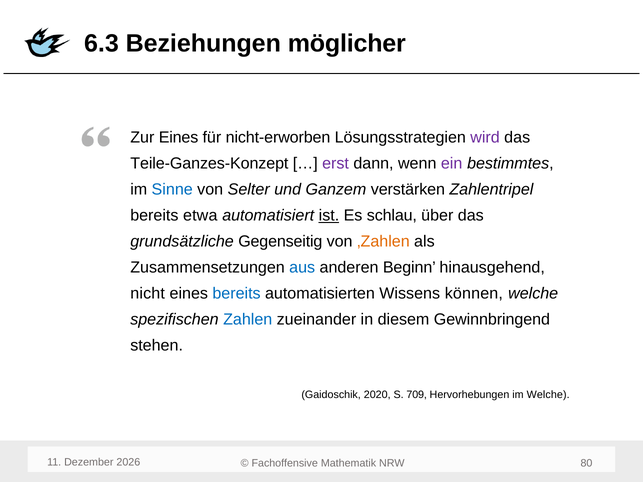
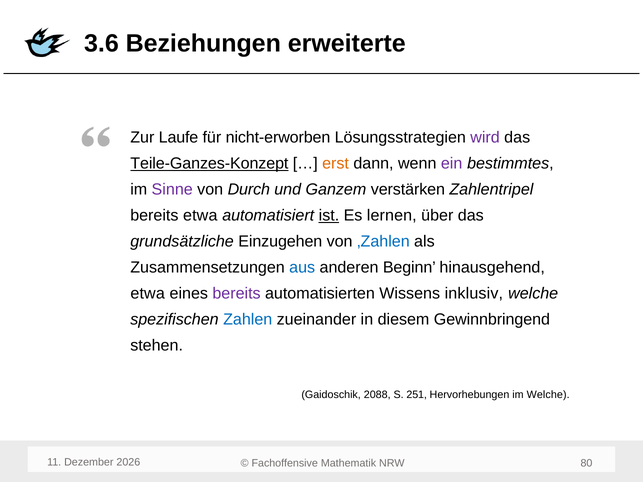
6.3: 6.3 -> 3.6 (101, 43)
möglicher: möglicher -> erweiterte (347, 43)
Zur Eines: Eines -> Laufe (179, 137)
Teile-Ganzes-Konzept underline: none -> present (209, 163)
erst colour: purple -> orange (336, 163)
Sinne colour: blue -> purple (172, 189)
Selter: Selter -> Durch (249, 189)
schlau: schlau -> lernen (392, 215)
Gegenseitig: Gegenseitig -> Einzugehen (280, 242)
‚Zahlen colour: orange -> blue (383, 242)
nicht: nicht -> etwa (148, 294)
bereits colour: blue -> purple (237, 294)
können: können -> inklusiv (474, 294)
2020: 2020 -> 2088 (377, 395)
709: 709 -> 251 (417, 395)
